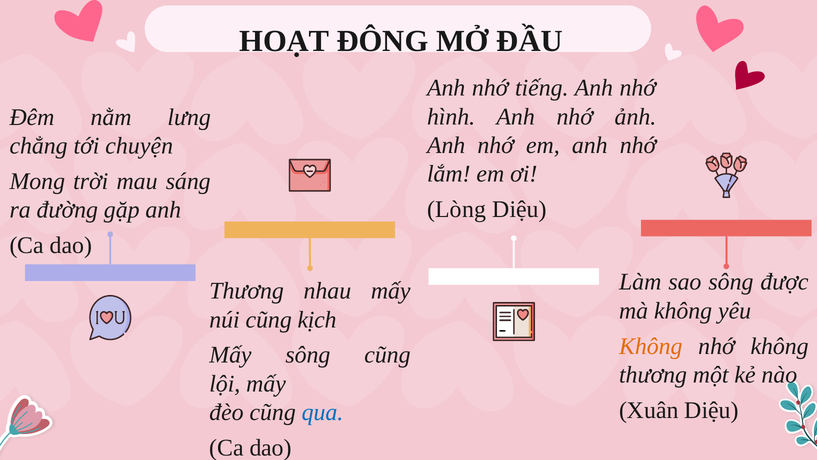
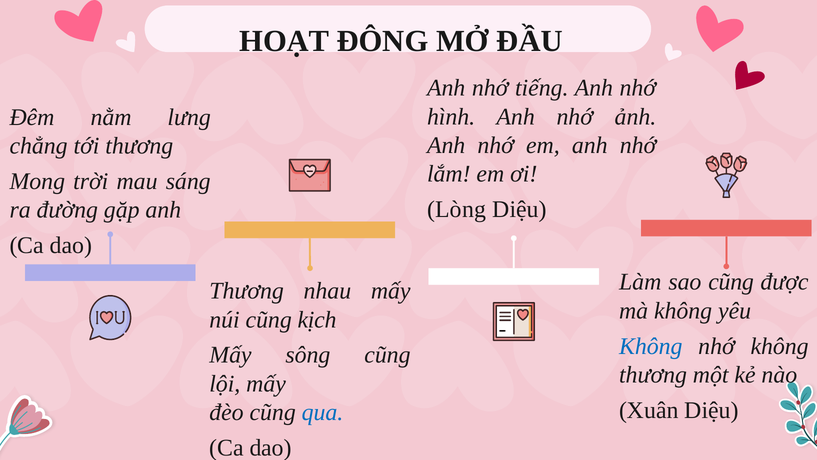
tới chuyện: chuyện -> thương (139, 146)
sao sông: sông -> cũng (731, 282)
Không colour: orange -> blue (651, 346)
